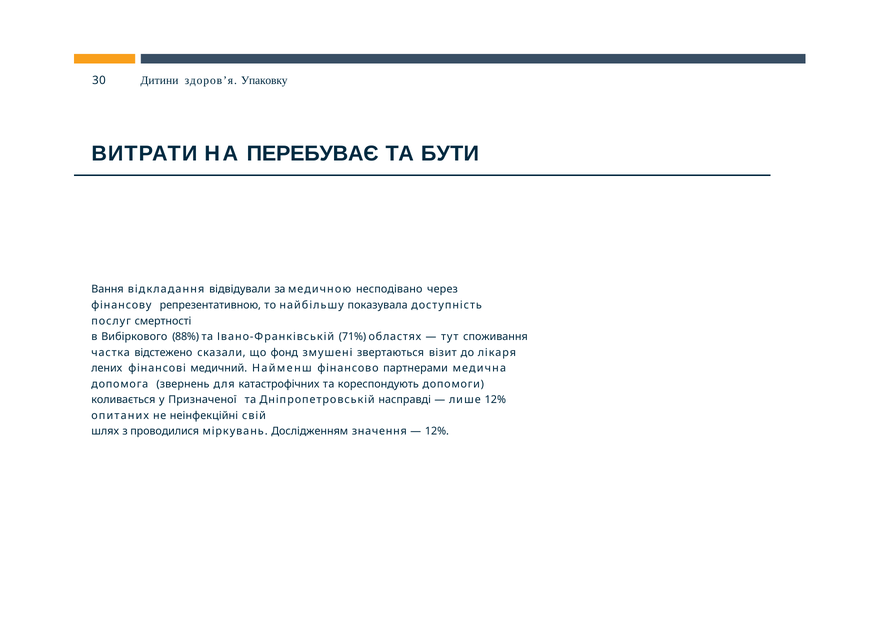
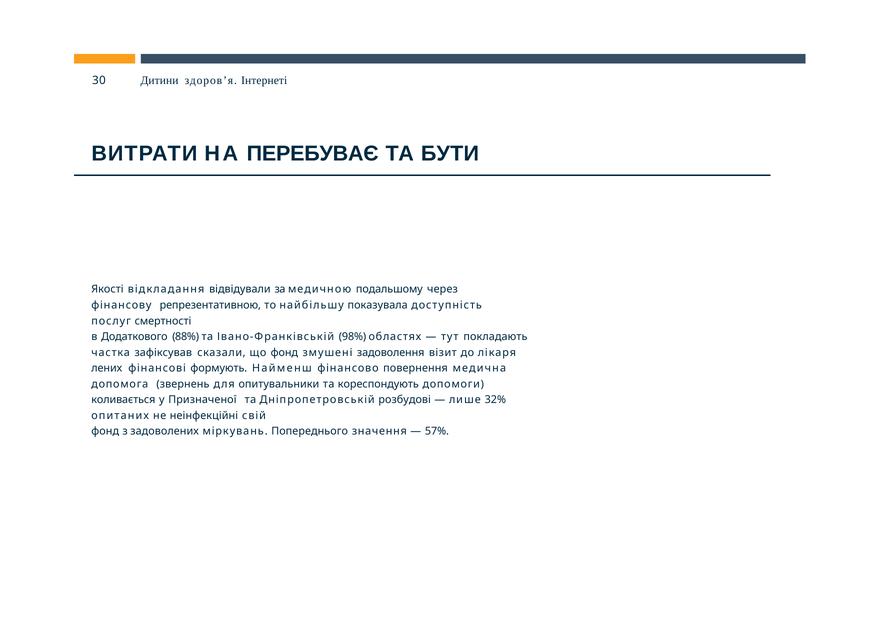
Упаковку: Упаковку -> Інтернеті (264, 80)
Вання: Вання -> Якості (107, 289)
несподівано: несподівано -> подальшому (389, 289)
Вибіркового: Вибіркового -> Додаткового (134, 337)
71%: 71% -> 98% (353, 337)
споживання: споживання -> покладають (495, 337)
відстежено: відстежено -> зафіксував (163, 352)
звертаються: звертаються -> задоволення (391, 352)
медичний: медичний -> формують (219, 368)
партнерами: партнерами -> повернення (415, 368)
катастрофічних: катастрофічних -> опитувальники (279, 384)
насправді: насправді -> розбудові (405, 400)
лише 12%: 12% -> 32% (495, 400)
шлях: шлях -> фонд (105, 431)
проводилися: проводилися -> задоволених (165, 431)
Дослідженням: Дослідженням -> Попереднього (310, 431)
12%: 12% -> 57% (437, 431)
